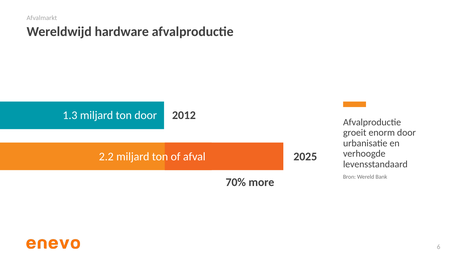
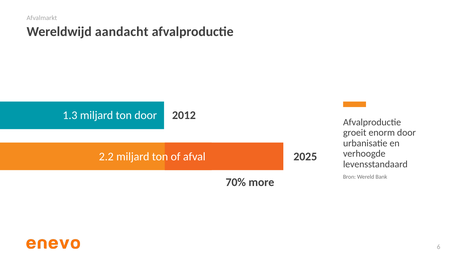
hardware: hardware -> aandacht (122, 32)
